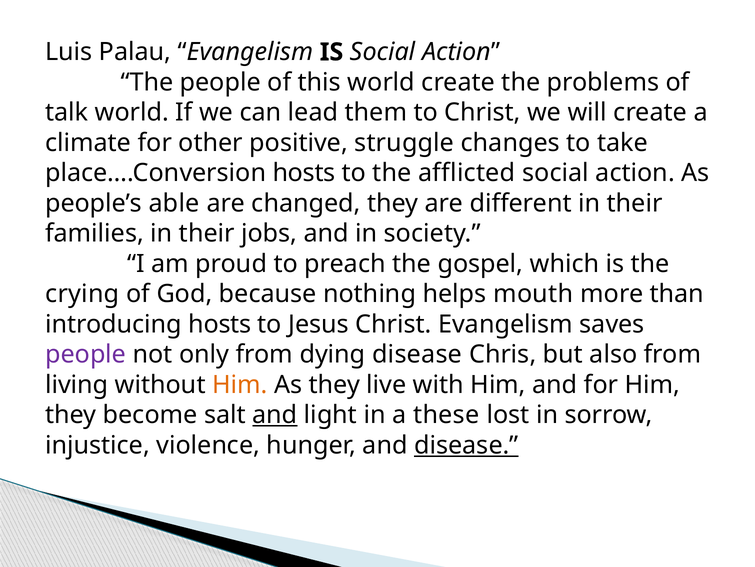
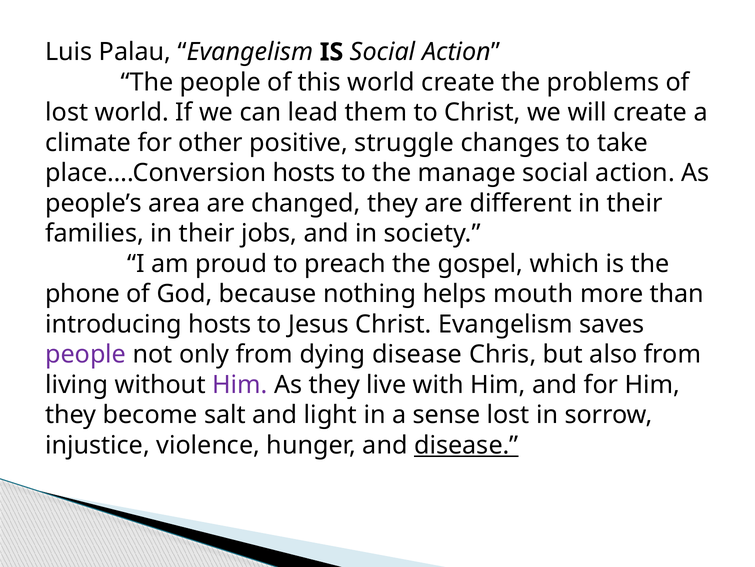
talk: talk -> lost (67, 112)
afflicted: afflicted -> manage (467, 173)
able: able -> area (174, 203)
crying: crying -> phone (83, 294)
Him colour: orange -> purple (240, 384)
and underline: present -> none (275, 414)
these: these -> sense (447, 414)
